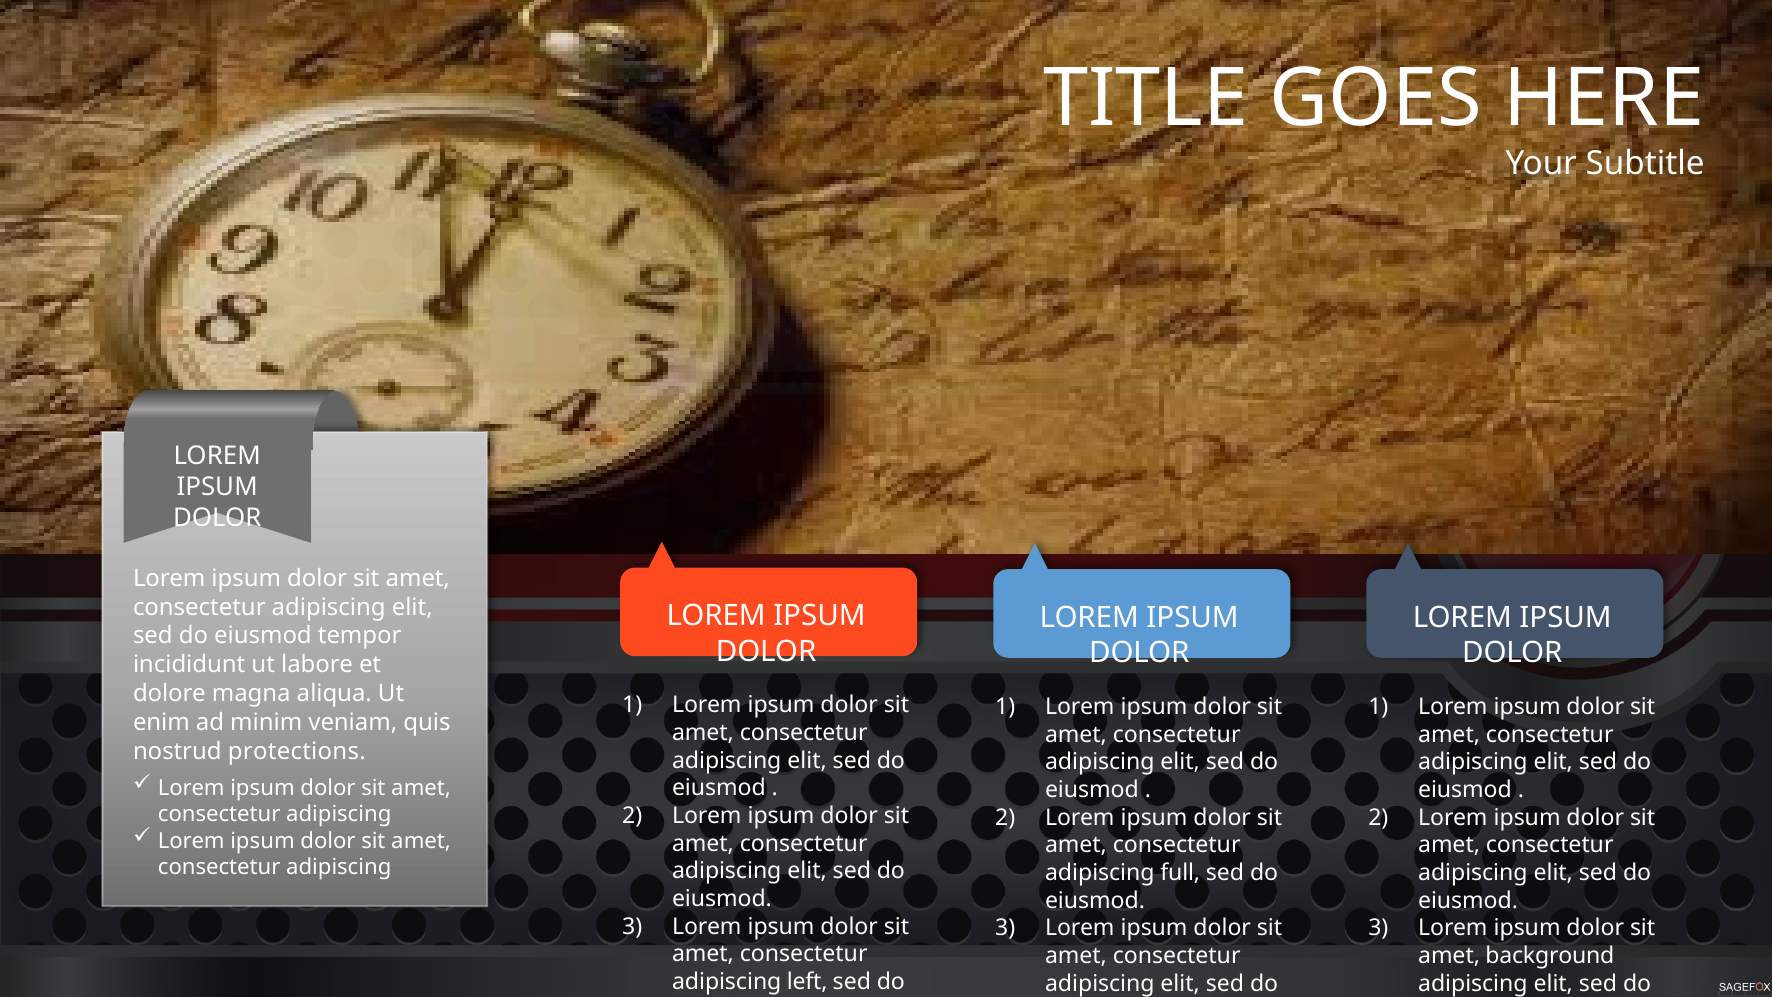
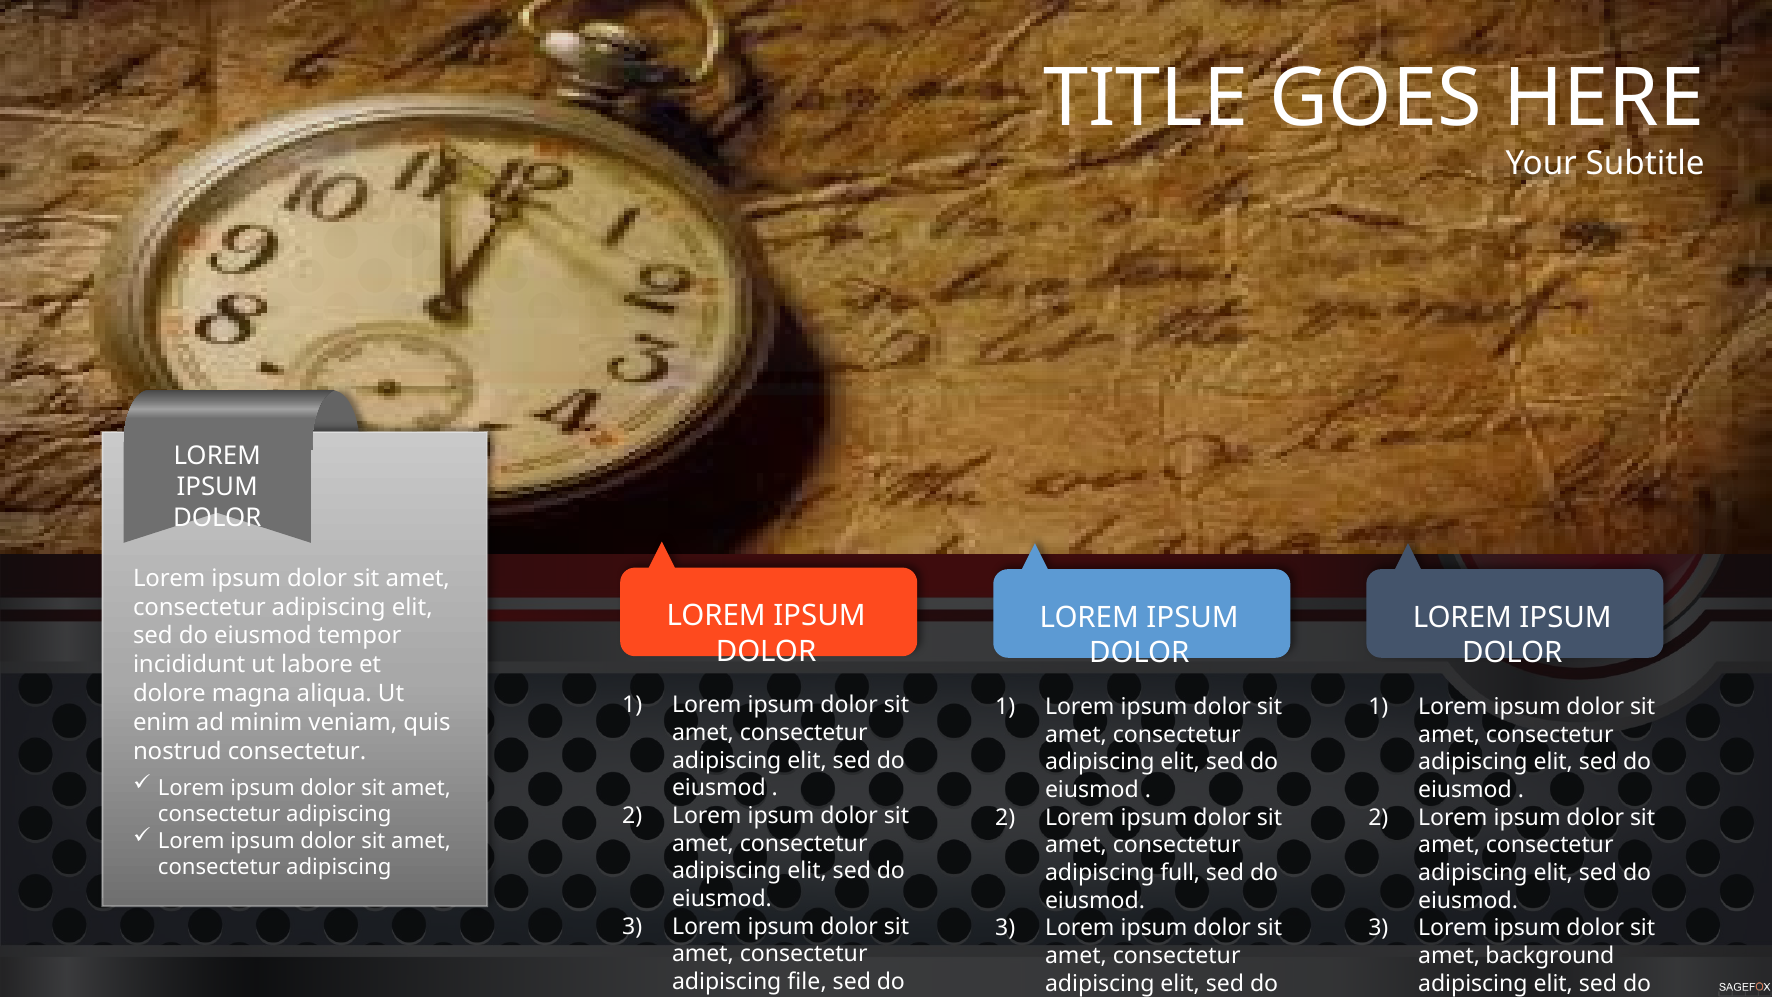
nostrud protections: protections -> consectetur (297, 751)
left: left -> file (807, 982)
